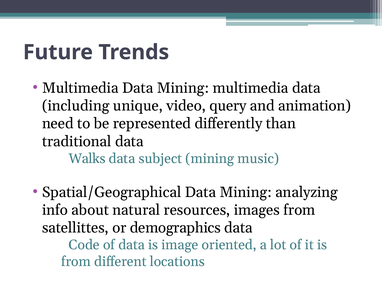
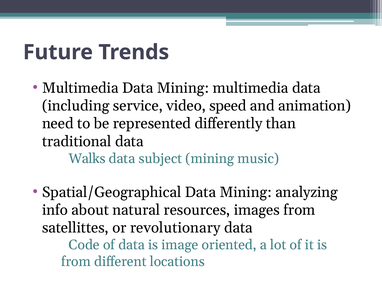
unique: unique -> service (138, 106)
query: query -> speed (228, 106)
demographics: demographics -> revolutionary (175, 228)
